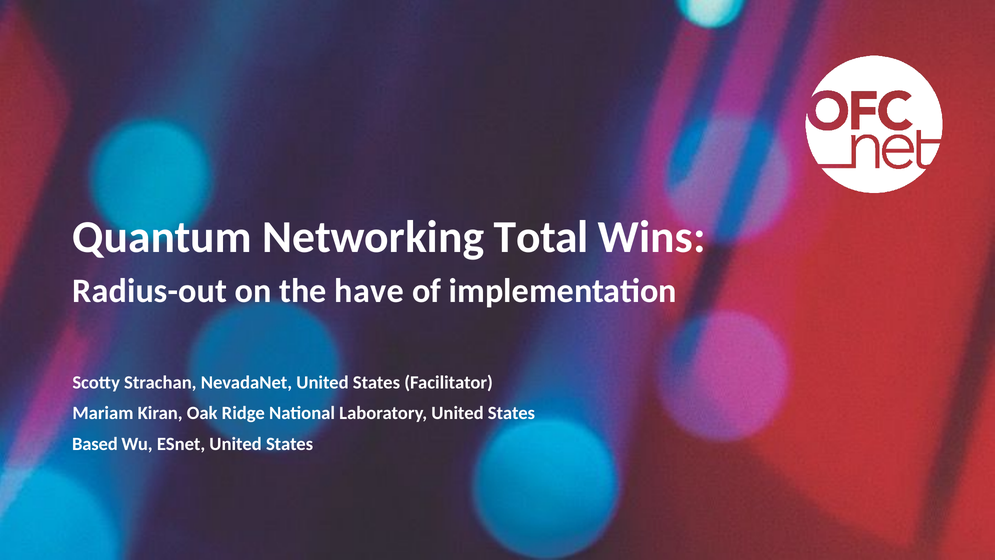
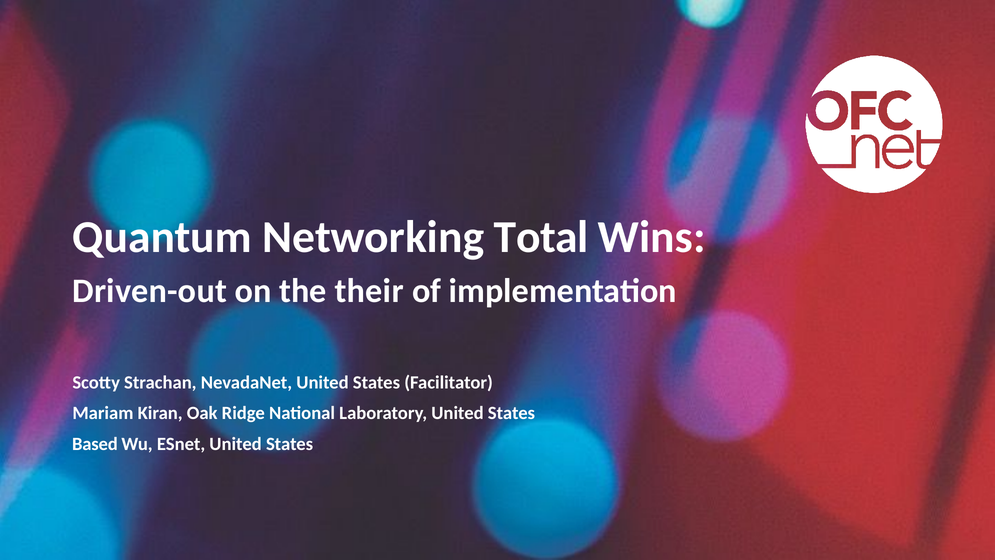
Radius-out: Radius-out -> Driven-out (150, 291)
have: have -> their (369, 291)
